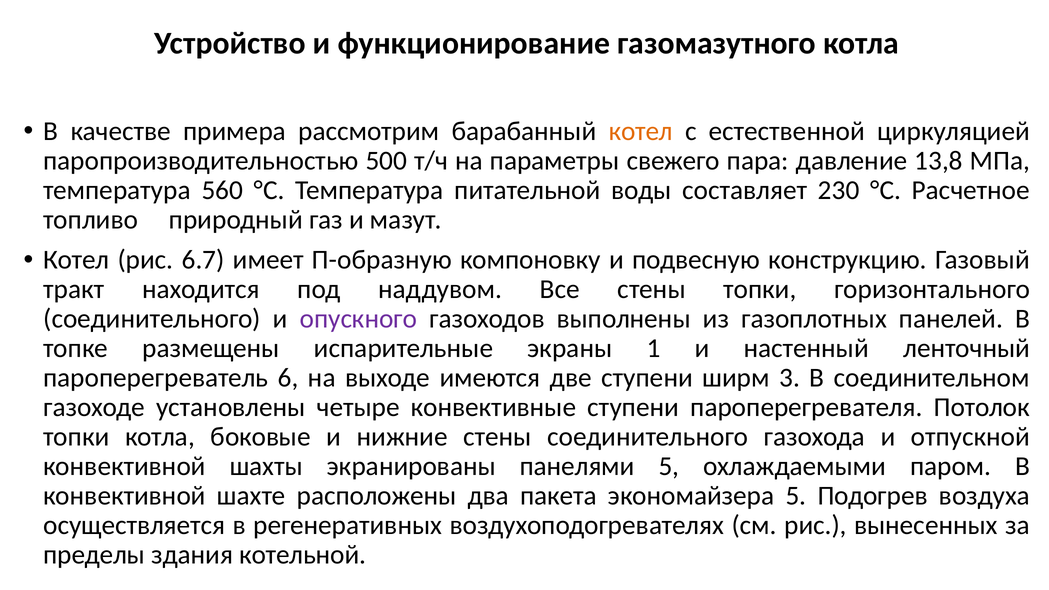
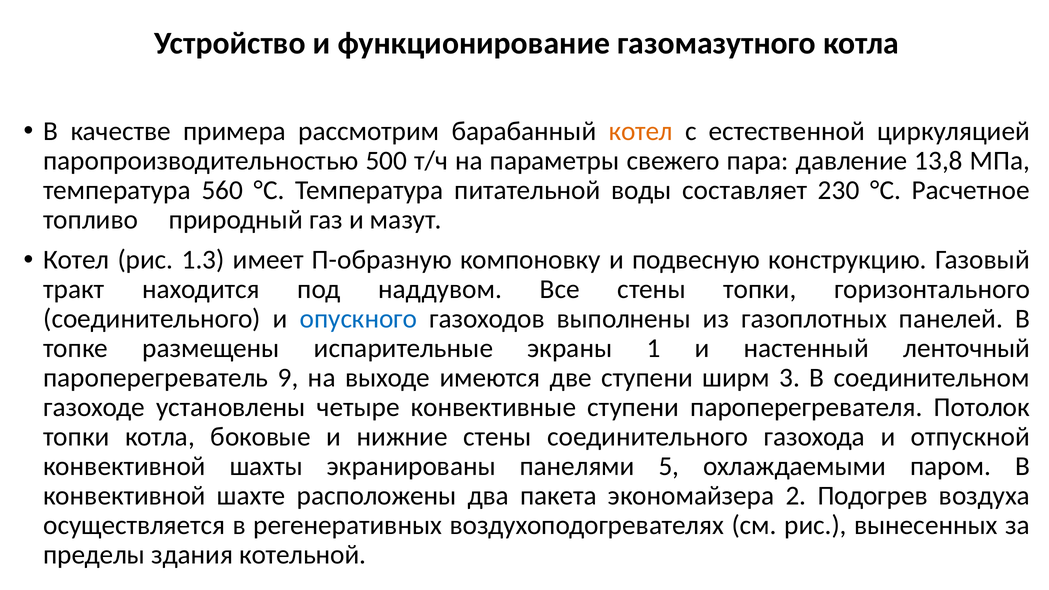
6.7: 6.7 -> 1.3 (203, 260)
опускного colour: purple -> blue (358, 319)
6: 6 -> 9 (288, 378)
экономайзера 5: 5 -> 2 (796, 496)
